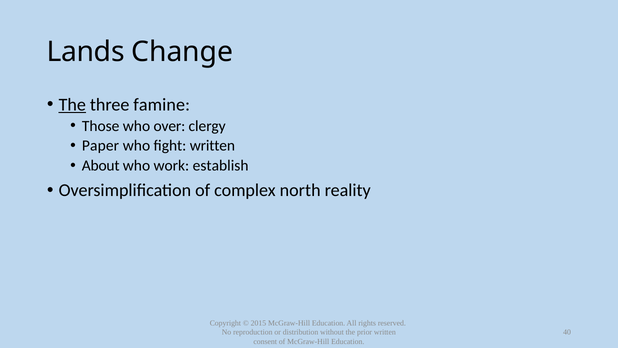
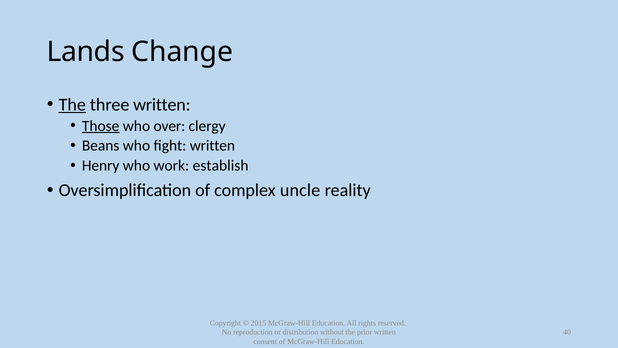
three famine: famine -> written (162, 104)
Those underline: none -> present (101, 126)
Paper: Paper -> Beans (101, 146)
About: About -> Henry (101, 166)
north: north -> uncle (300, 190)
